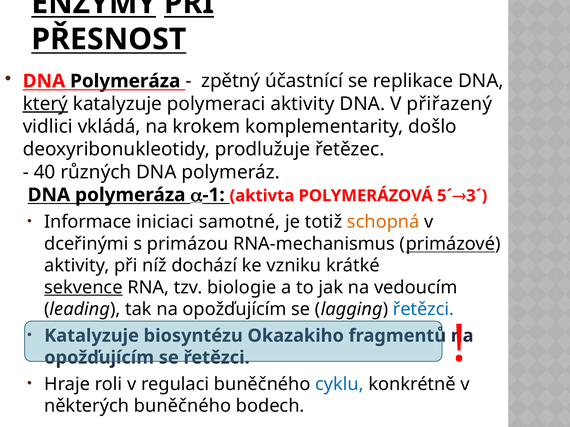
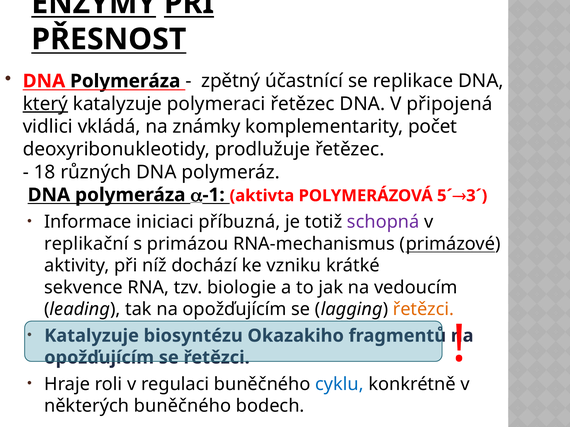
polymeraci aktivity: aktivity -> řetězec (303, 104)
přiřazený: přiřazený -> připojená (449, 104)
krokem: krokem -> známky (207, 127)
došlo: došlo -> počet (433, 127)
40: 40 -> 18 (45, 172)
samotné: samotné -> příbuzná (239, 222)
schopná colour: orange -> purple (383, 222)
dceřinými: dceřinými -> replikační (86, 244)
sekvence underline: present -> none (83, 288)
řetězci colour: blue -> orange (423, 310)
